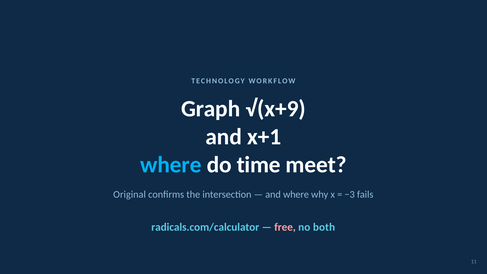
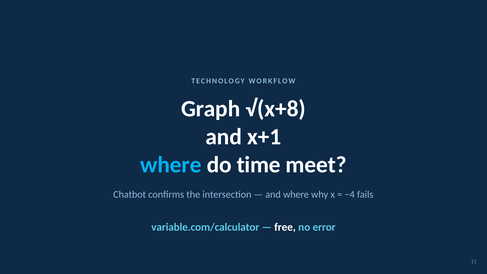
√(x+9: √(x+9 -> √(x+8 (276, 109)
Original: Original -> Chatbot (130, 194)
−3: −3 -> −4 (350, 194)
radicals.com/calculator: radicals.com/calculator -> variable.com/calculator (205, 227)
free colour: pink -> white (285, 227)
both: both -> error (324, 227)
